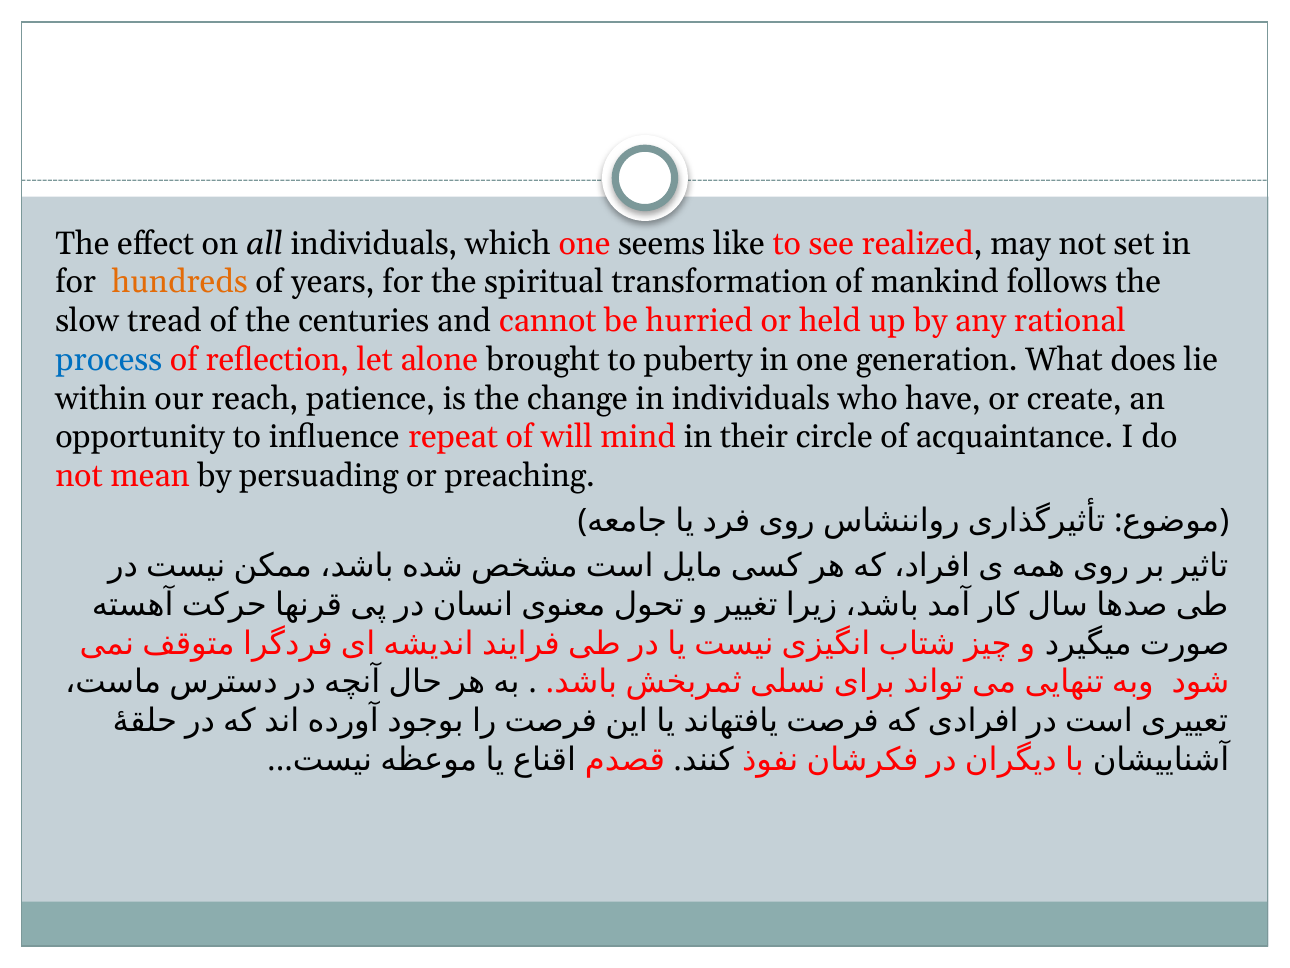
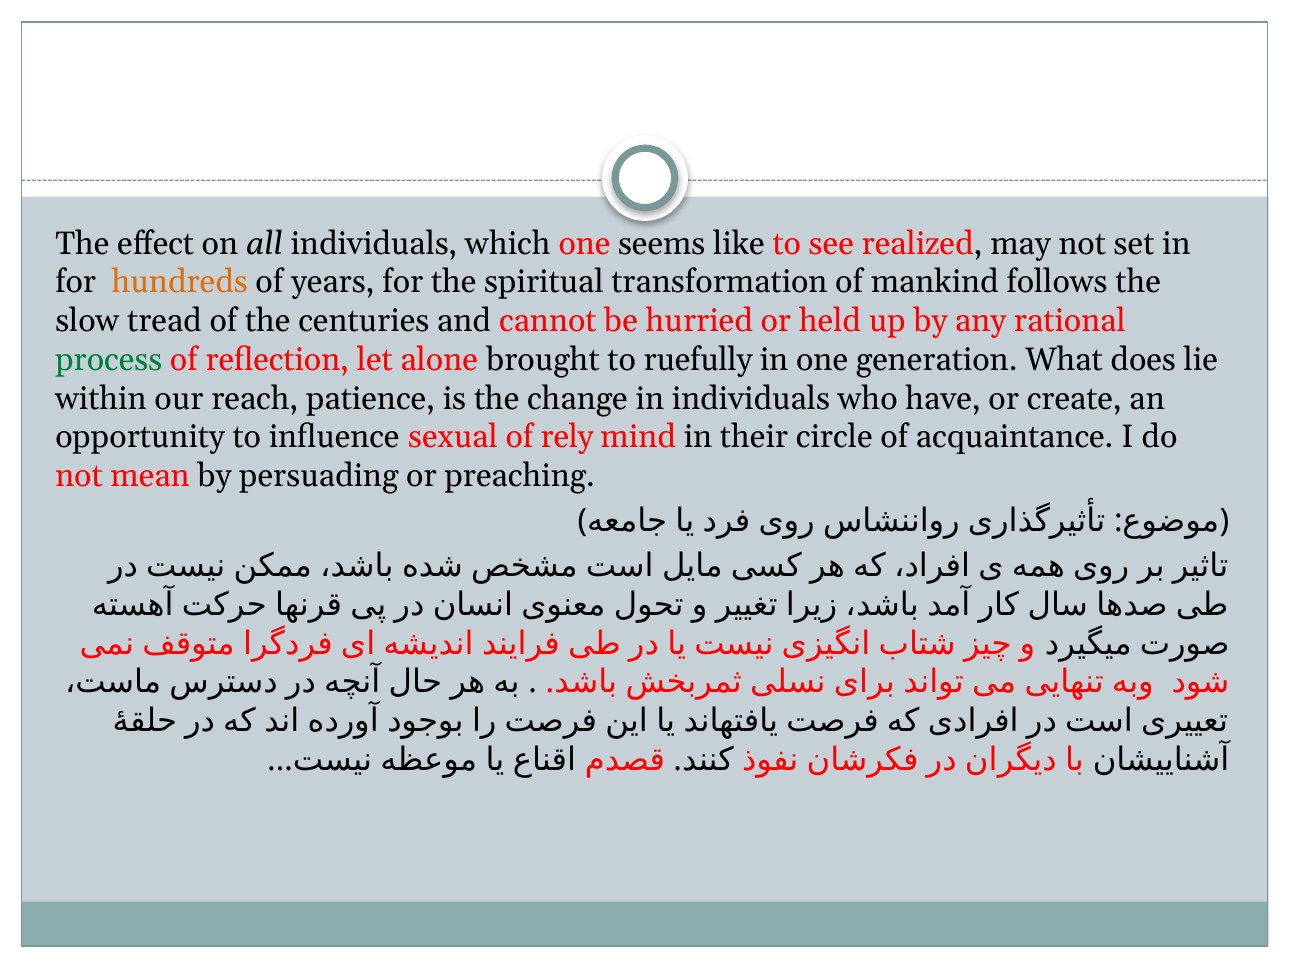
process colour: blue -> green (109, 359)
puberty: puberty -> ruefully (698, 359)
repeat: repeat -> sexual (453, 437)
will: will -> rely (567, 437)
